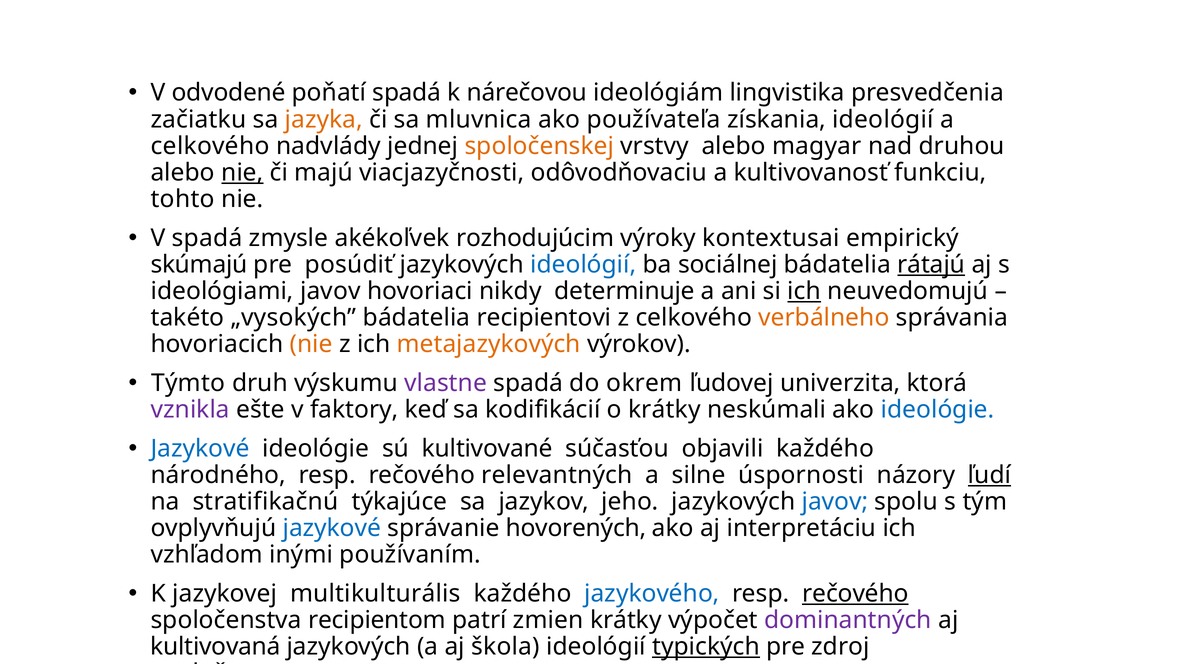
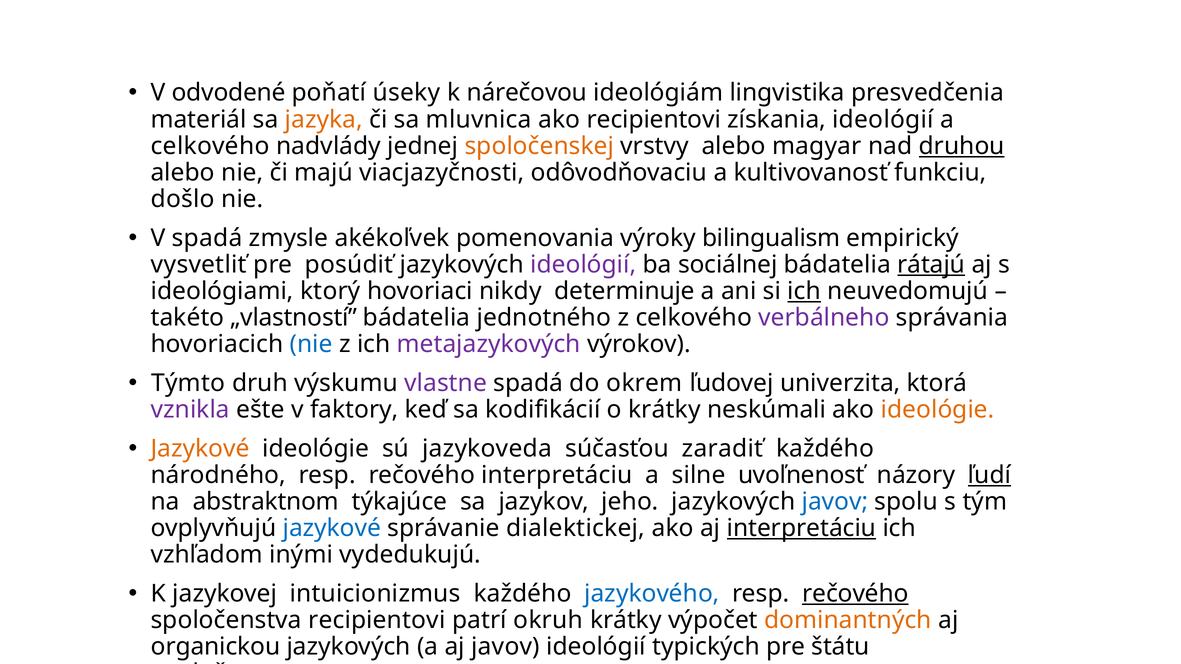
poňatí spadá: spadá -> úseky (407, 93)
začiatku: začiatku -> materiál (199, 119)
ako používateľa: používateľa -> recipientovi (654, 119)
druhou underline: none -> present (962, 146)
nie underline: present -> none (242, 173)
tohto: tohto -> došlo (183, 199)
rozhodujúcim: rozhodujúcim -> pomenovania (535, 238)
kontextusai: kontextusai -> bilingualism (771, 238)
skúmajú: skúmajú -> vysvetliť (199, 265)
ideológií colour: blue -> purple (583, 265)
ideológiami javov: javov -> ktorý (330, 291)
„vysokých: „vysokých -> „vlastností (294, 318)
recipientovi: recipientovi -> jednotného (544, 318)
verbálneho colour: orange -> purple (824, 318)
nie colour: orange -> blue (311, 344)
metajazykových colour: orange -> purple (489, 344)
ideológie colour: blue -> orange (938, 410)
Jazykové colour: blue -> orange (200, 449)
kultivované: kultivované -> jazykoveda (487, 449)
objavili: objavili -> zaradiť (722, 449)
rečového relevantných: relevantných -> interpretáciu (557, 475)
úspornosti: úspornosti -> uvoľnenosť (801, 475)
stratifikačnú: stratifikačnú -> abstraktnom (266, 502)
hovorených: hovorených -> dialektickej (576, 528)
interpretáciu underline: none -> present (801, 528)
používaním: používaním -> vydedukujú (410, 555)
multikulturális: multikulturális -> intuicionizmus (375, 594)
spoločenstva recipientom: recipientom -> recipientovi (377, 620)
zmien: zmien -> okruh (548, 620)
dominantných colour: purple -> orange (848, 620)
kultivovaná: kultivovaná -> organickou (215, 647)
aj škola: škola -> javov (505, 647)
typických underline: present -> none (706, 647)
zdroj: zdroj -> štátu (840, 647)
